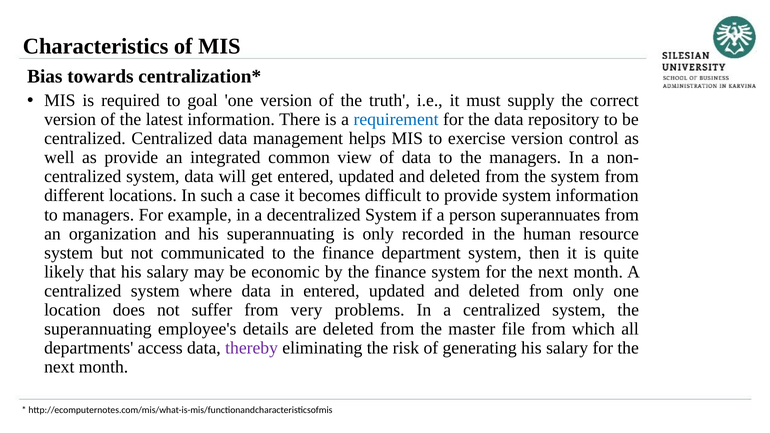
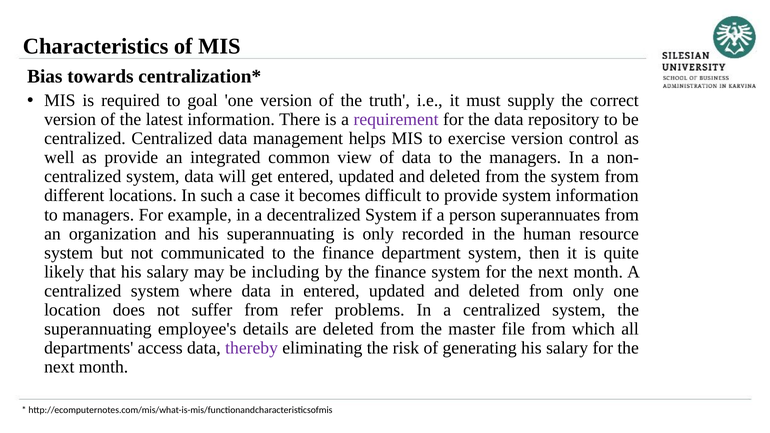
requirement colour: blue -> purple (396, 119)
economic: economic -> including (285, 272)
very: very -> refer (307, 310)
